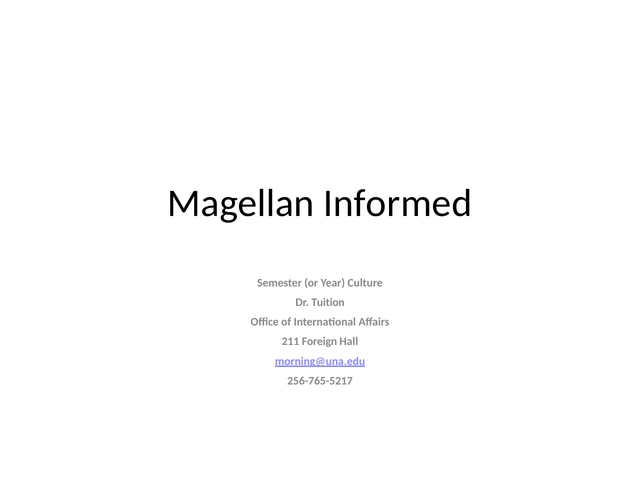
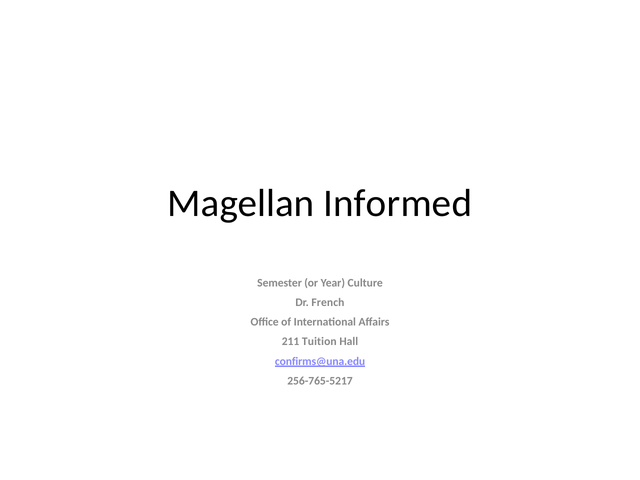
Tuition: Tuition -> French (328, 303)
Foreign: Foreign -> Tuition (319, 342)
morning@una.edu: morning@una.edu -> confirms@una.edu (320, 361)
